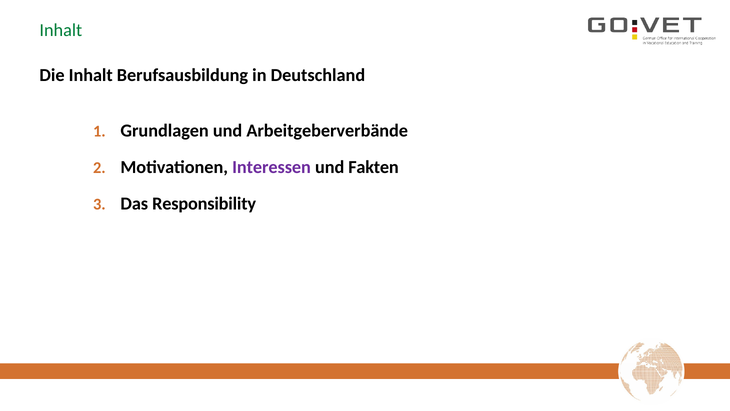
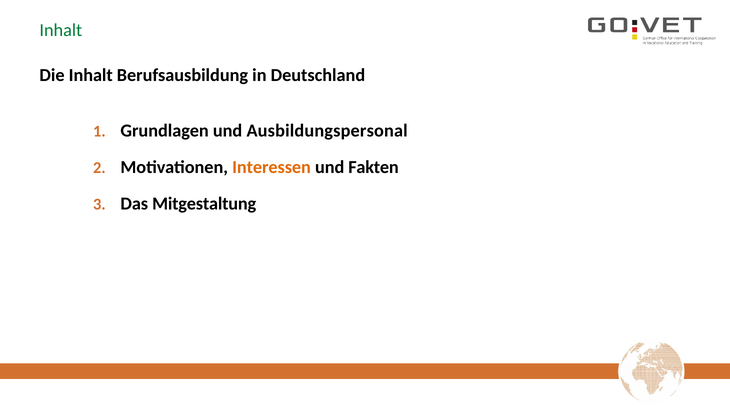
Arbeitgeberverbände: Arbeitgeberverbände -> Ausbildungspersonal (327, 130)
Interessen colour: purple -> orange (272, 167)
Responsibility: Responsibility -> Mitgestaltung (204, 204)
